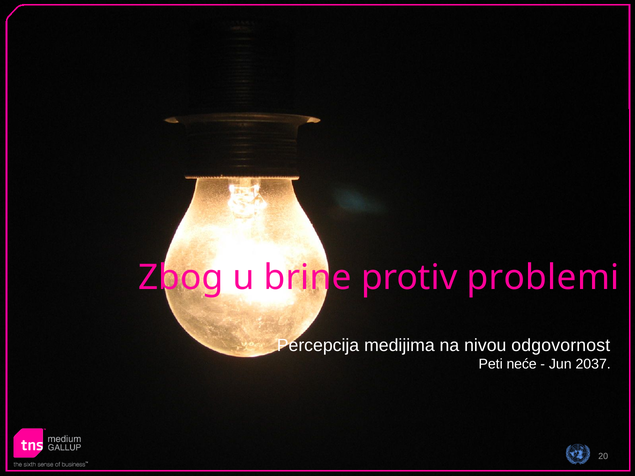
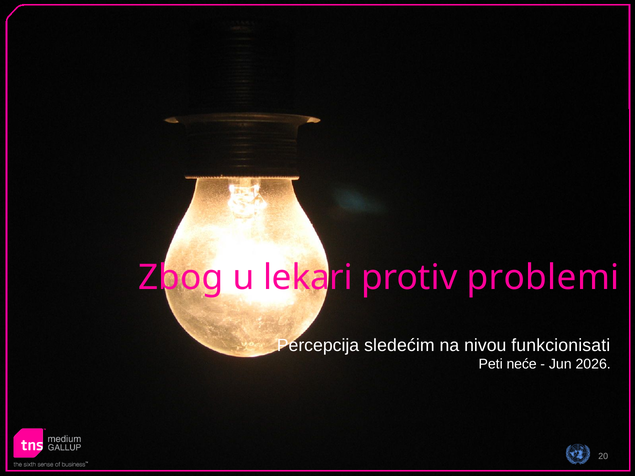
brine: brine -> lekari (308, 278)
medijima: medijima -> sledećim (399, 346)
odgovornost: odgovornost -> funkcionisati (561, 346)
2037: 2037 -> 2026 (593, 364)
